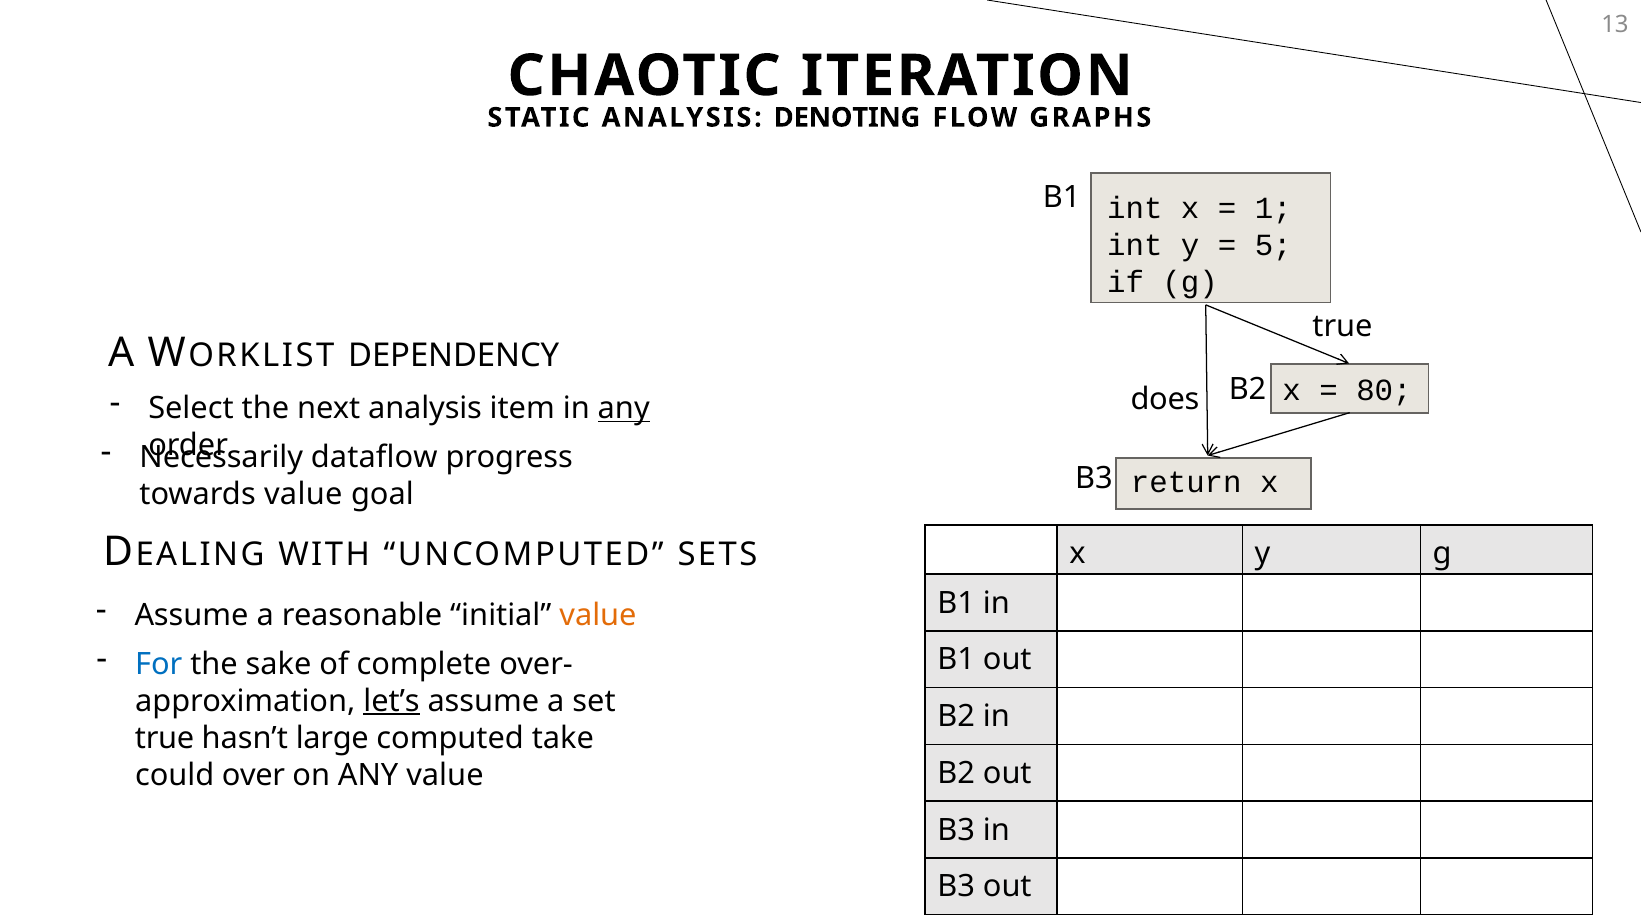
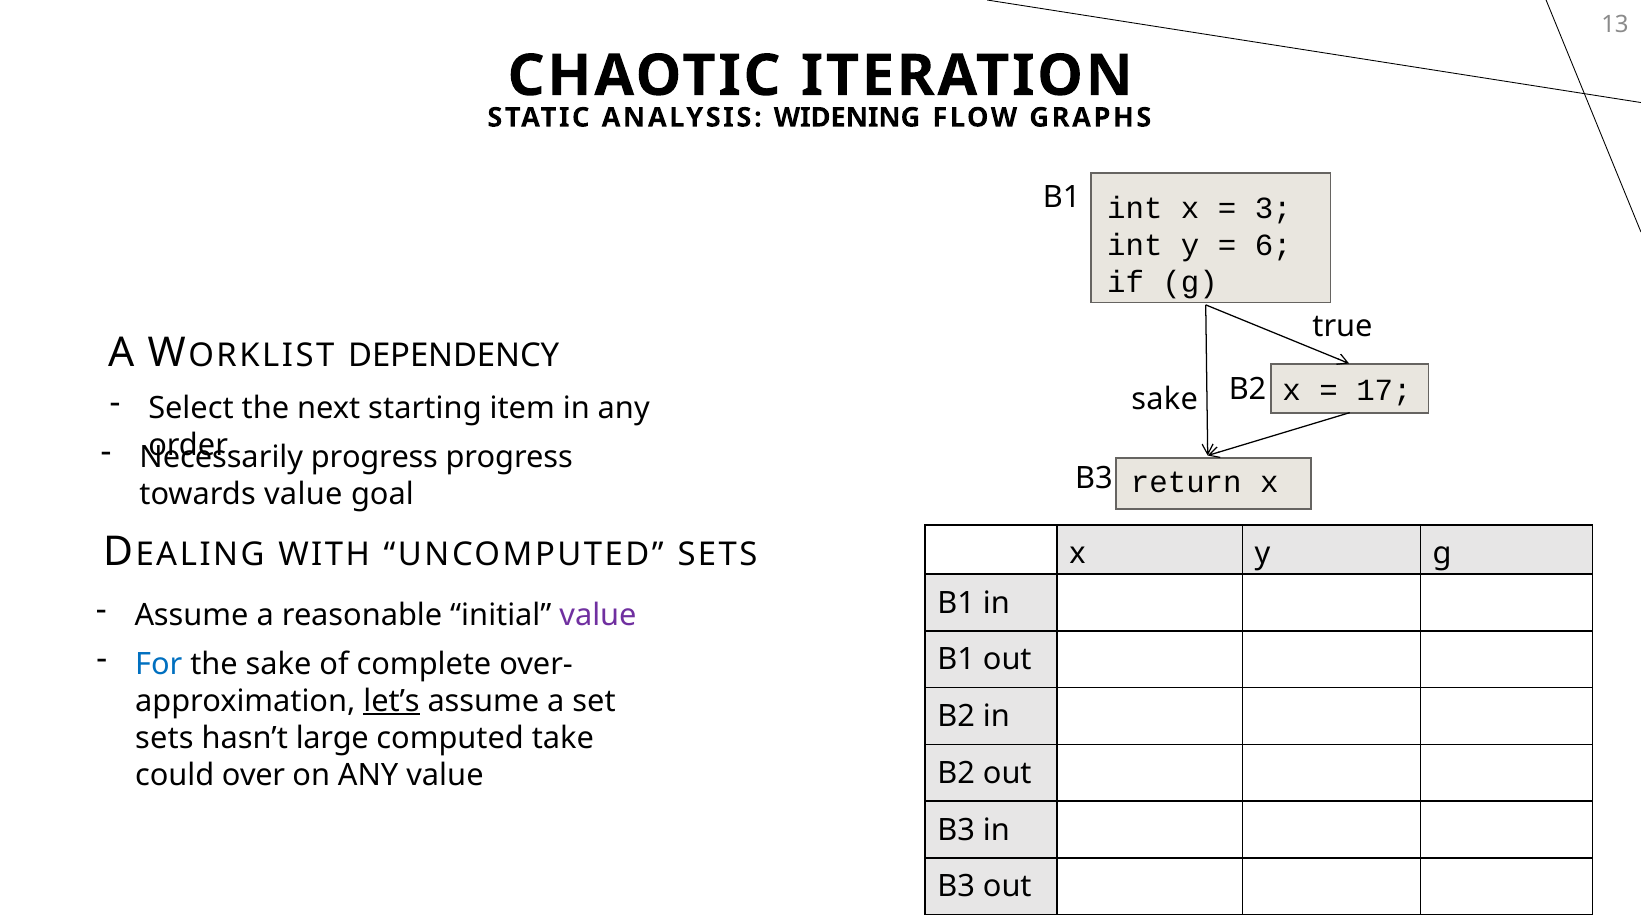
DENOTING: DENOTING -> WIDENING (847, 118)
1: 1 -> 3 (1273, 209)
5: 5 -> 6 (1273, 246)
80: 80 -> 17 (1384, 390)
does: does -> sake (1165, 399)
next analysis: analysis -> starting (425, 408)
any underline: present -> none (624, 408)
dataflow: dataflow -> progress (374, 458)
value colour: orange -> purple (598, 616)
true: true -> sets (164, 738)
